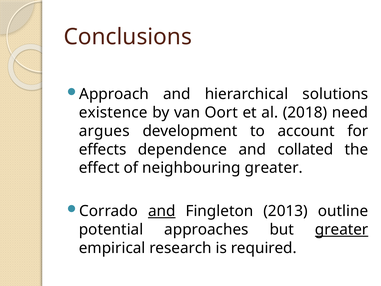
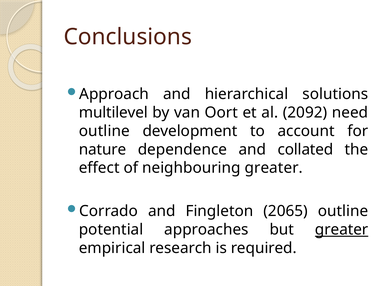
existence: existence -> multilevel (113, 113)
2018: 2018 -> 2092 (305, 113)
argues: argues -> outline (104, 131)
effects: effects -> nature (103, 149)
and underline: present -> none (162, 211)
2013: 2013 -> 2065 (286, 211)
